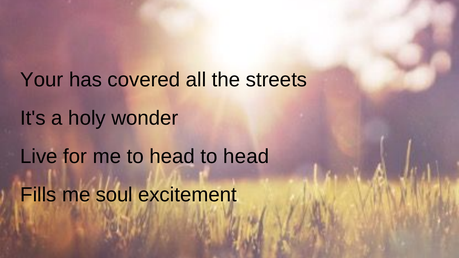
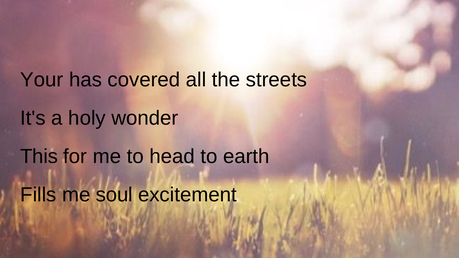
Live: Live -> This (39, 156)
head to head: head -> earth (246, 156)
